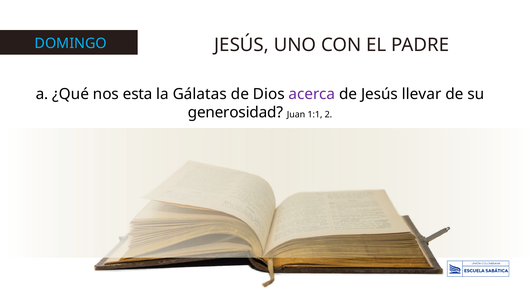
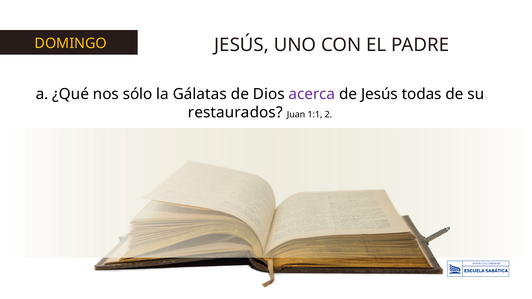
DOMINGO colour: light blue -> yellow (71, 43)
esta: esta -> sólo (138, 94)
llevar: llevar -> todas (422, 94)
generosidad: generosidad -> restaurados (235, 113)
